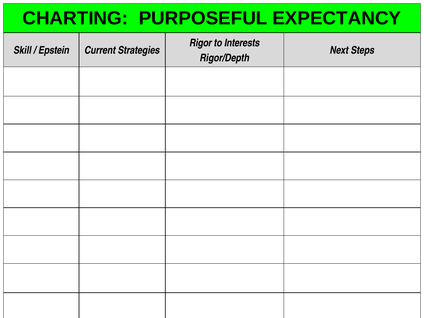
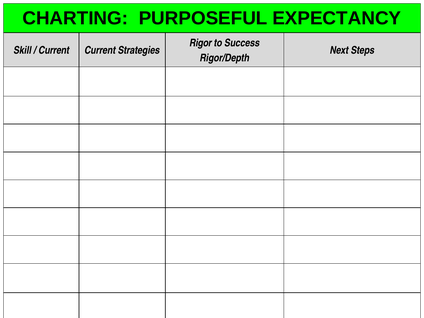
Interests: Interests -> Success (242, 43)
Epstein: Epstein -> Current (54, 50)
